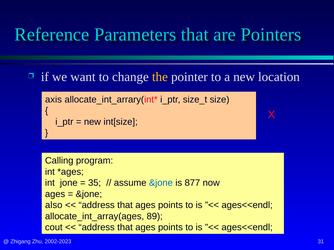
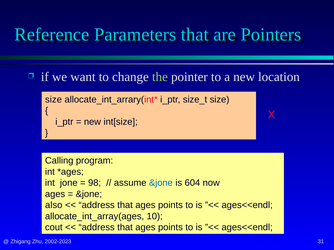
the colour: yellow -> light green (160, 77)
axis: axis -> size (53, 100)
35: 35 -> 98 (95, 183)
877: 877 -> 604 (192, 183)
89: 89 -> 10 (155, 217)
